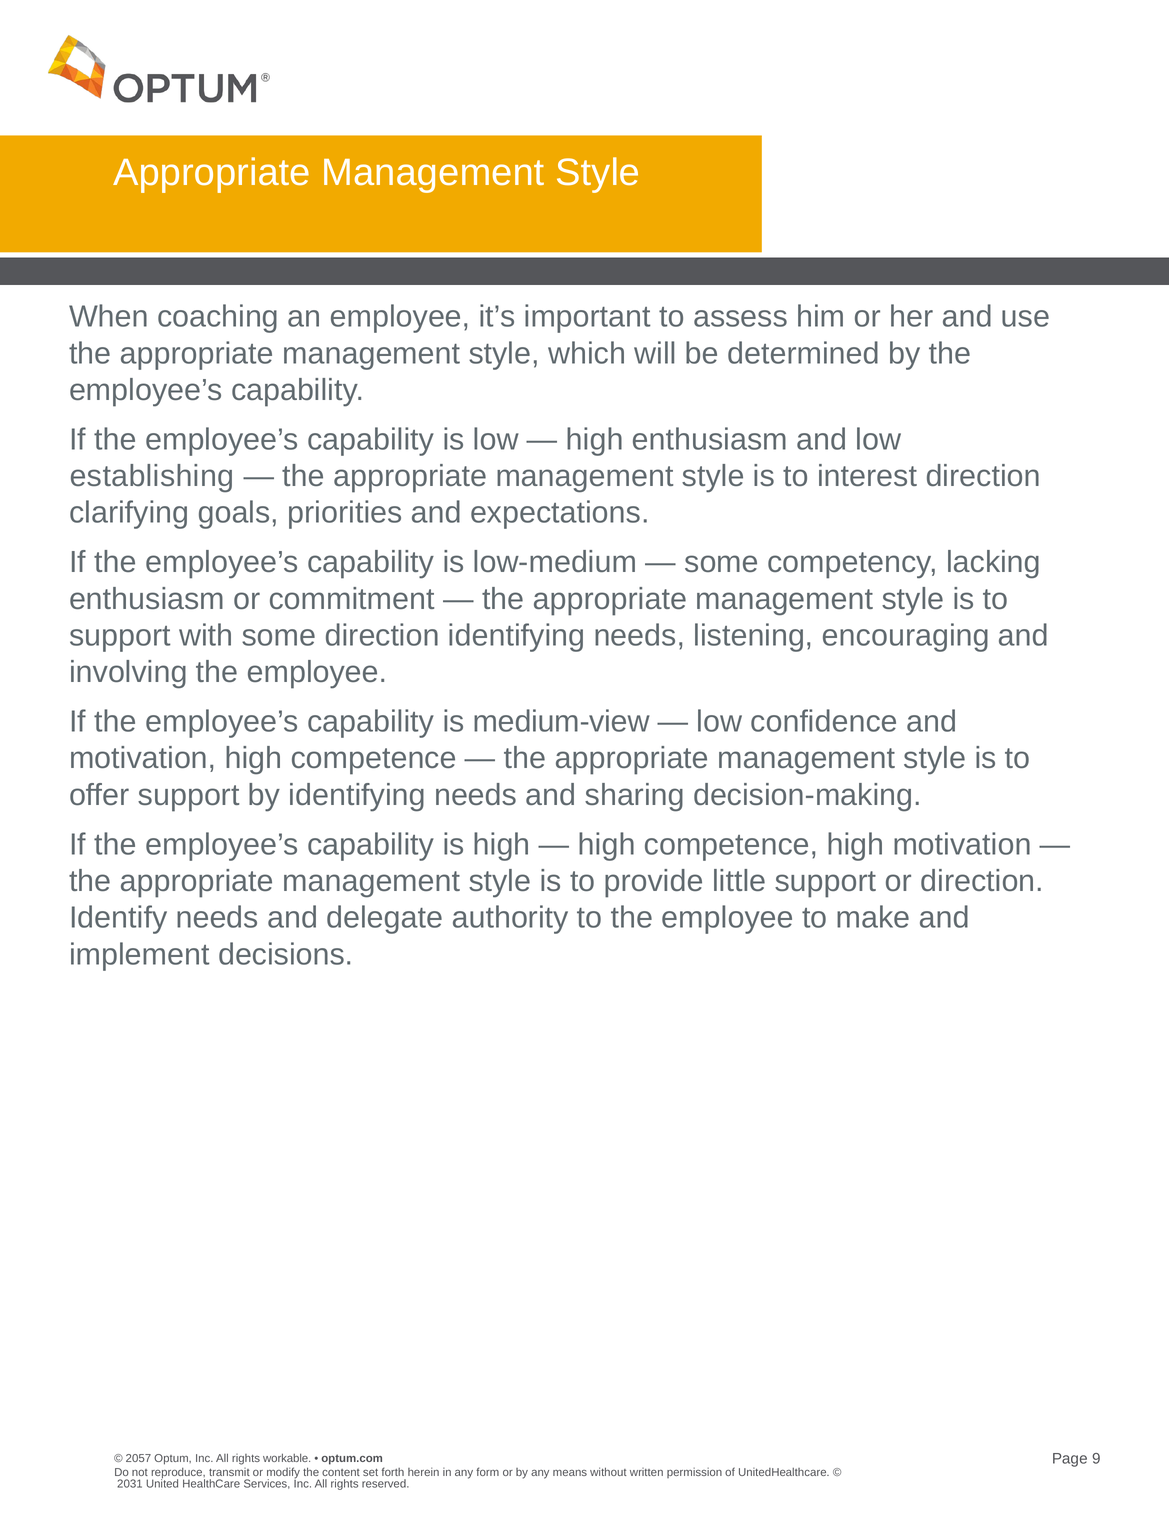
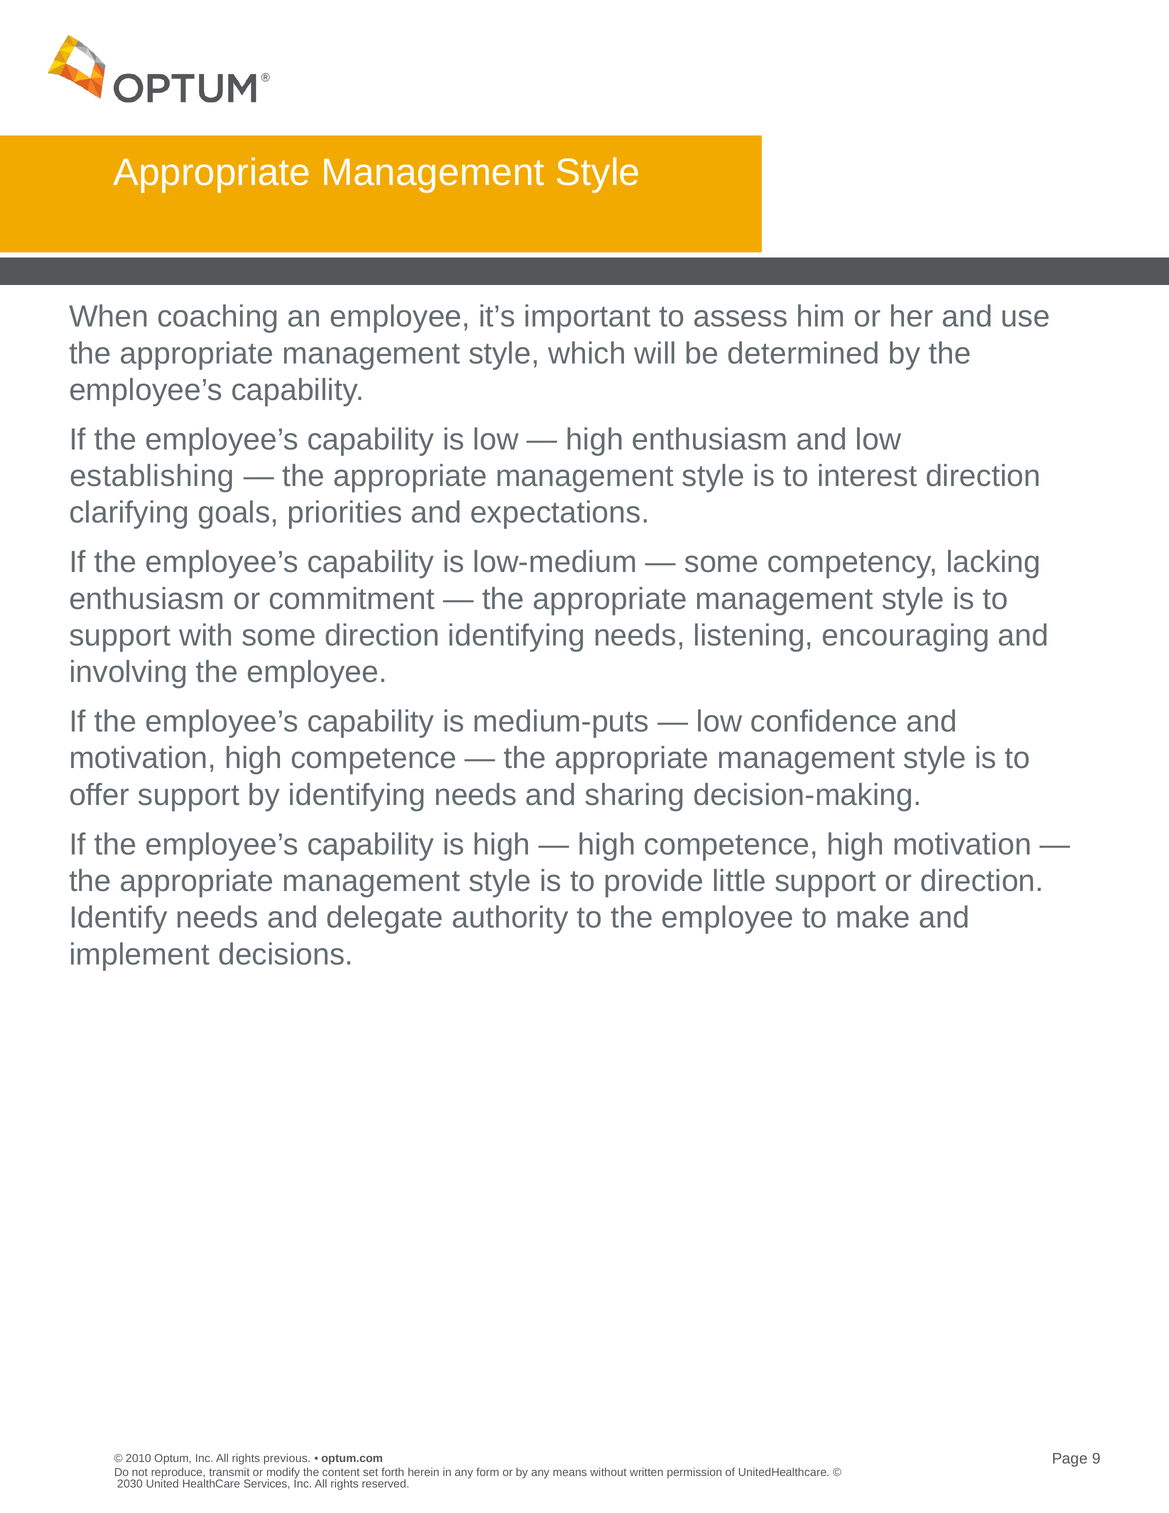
medium-view: medium-view -> medium-puts (561, 722)
2057: 2057 -> 2010 (138, 1458)
workable: workable -> previous (287, 1458)
2031: 2031 -> 2030 (130, 1484)
